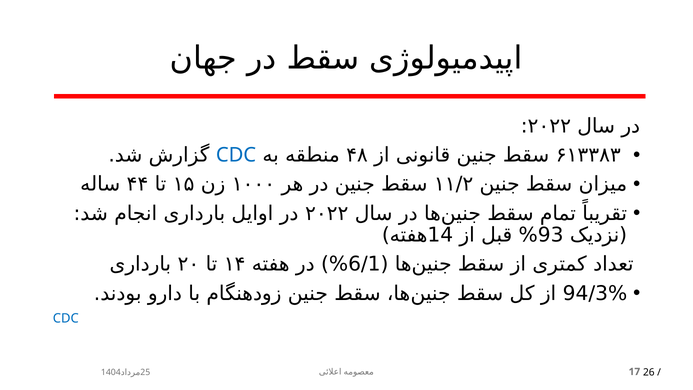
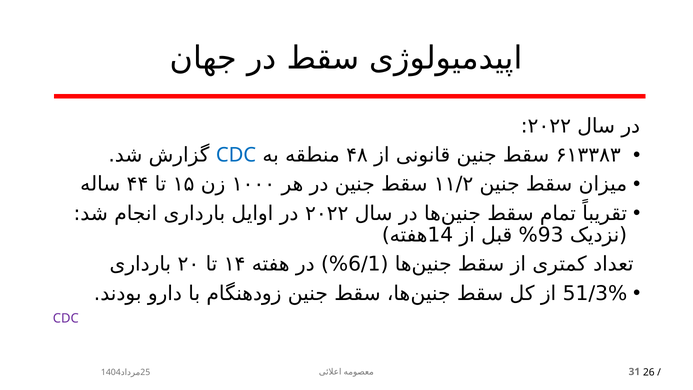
94/3%: 94/3% -> 51/3% (595, 293)
CDC colour: blue -> purple (66, 318)
17: 17 -> 31 (634, 372)
